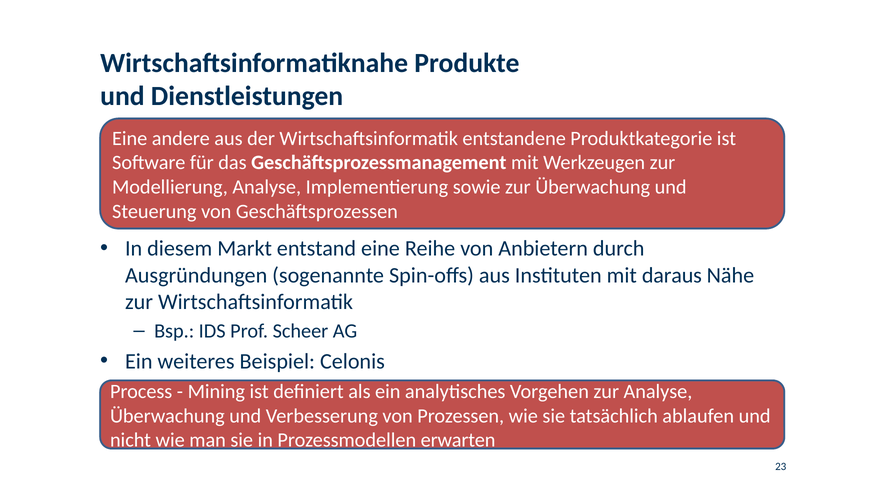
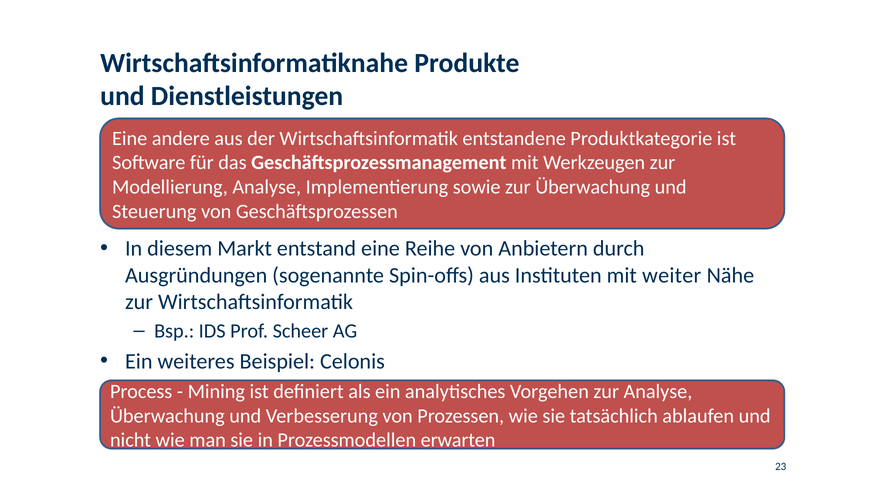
daraus: daraus -> weiter (672, 275)
